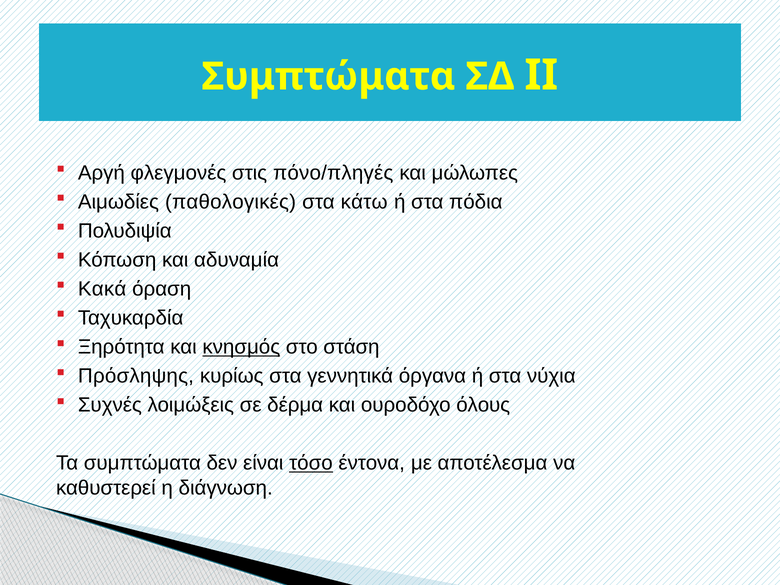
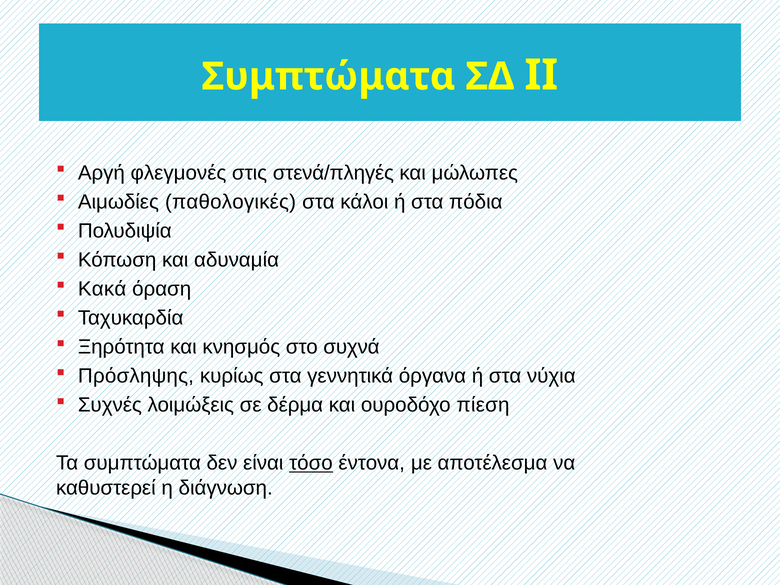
πόνο/πληγές: πόνο/πληγές -> στενά/πληγές (333, 173)
κάτω: κάτω -> κάλοι (364, 202)
κνησμός underline: present -> none (241, 347)
στάση: στάση -> συχνά (351, 347)
όλους: όλους -> πίεση (483, 405)
